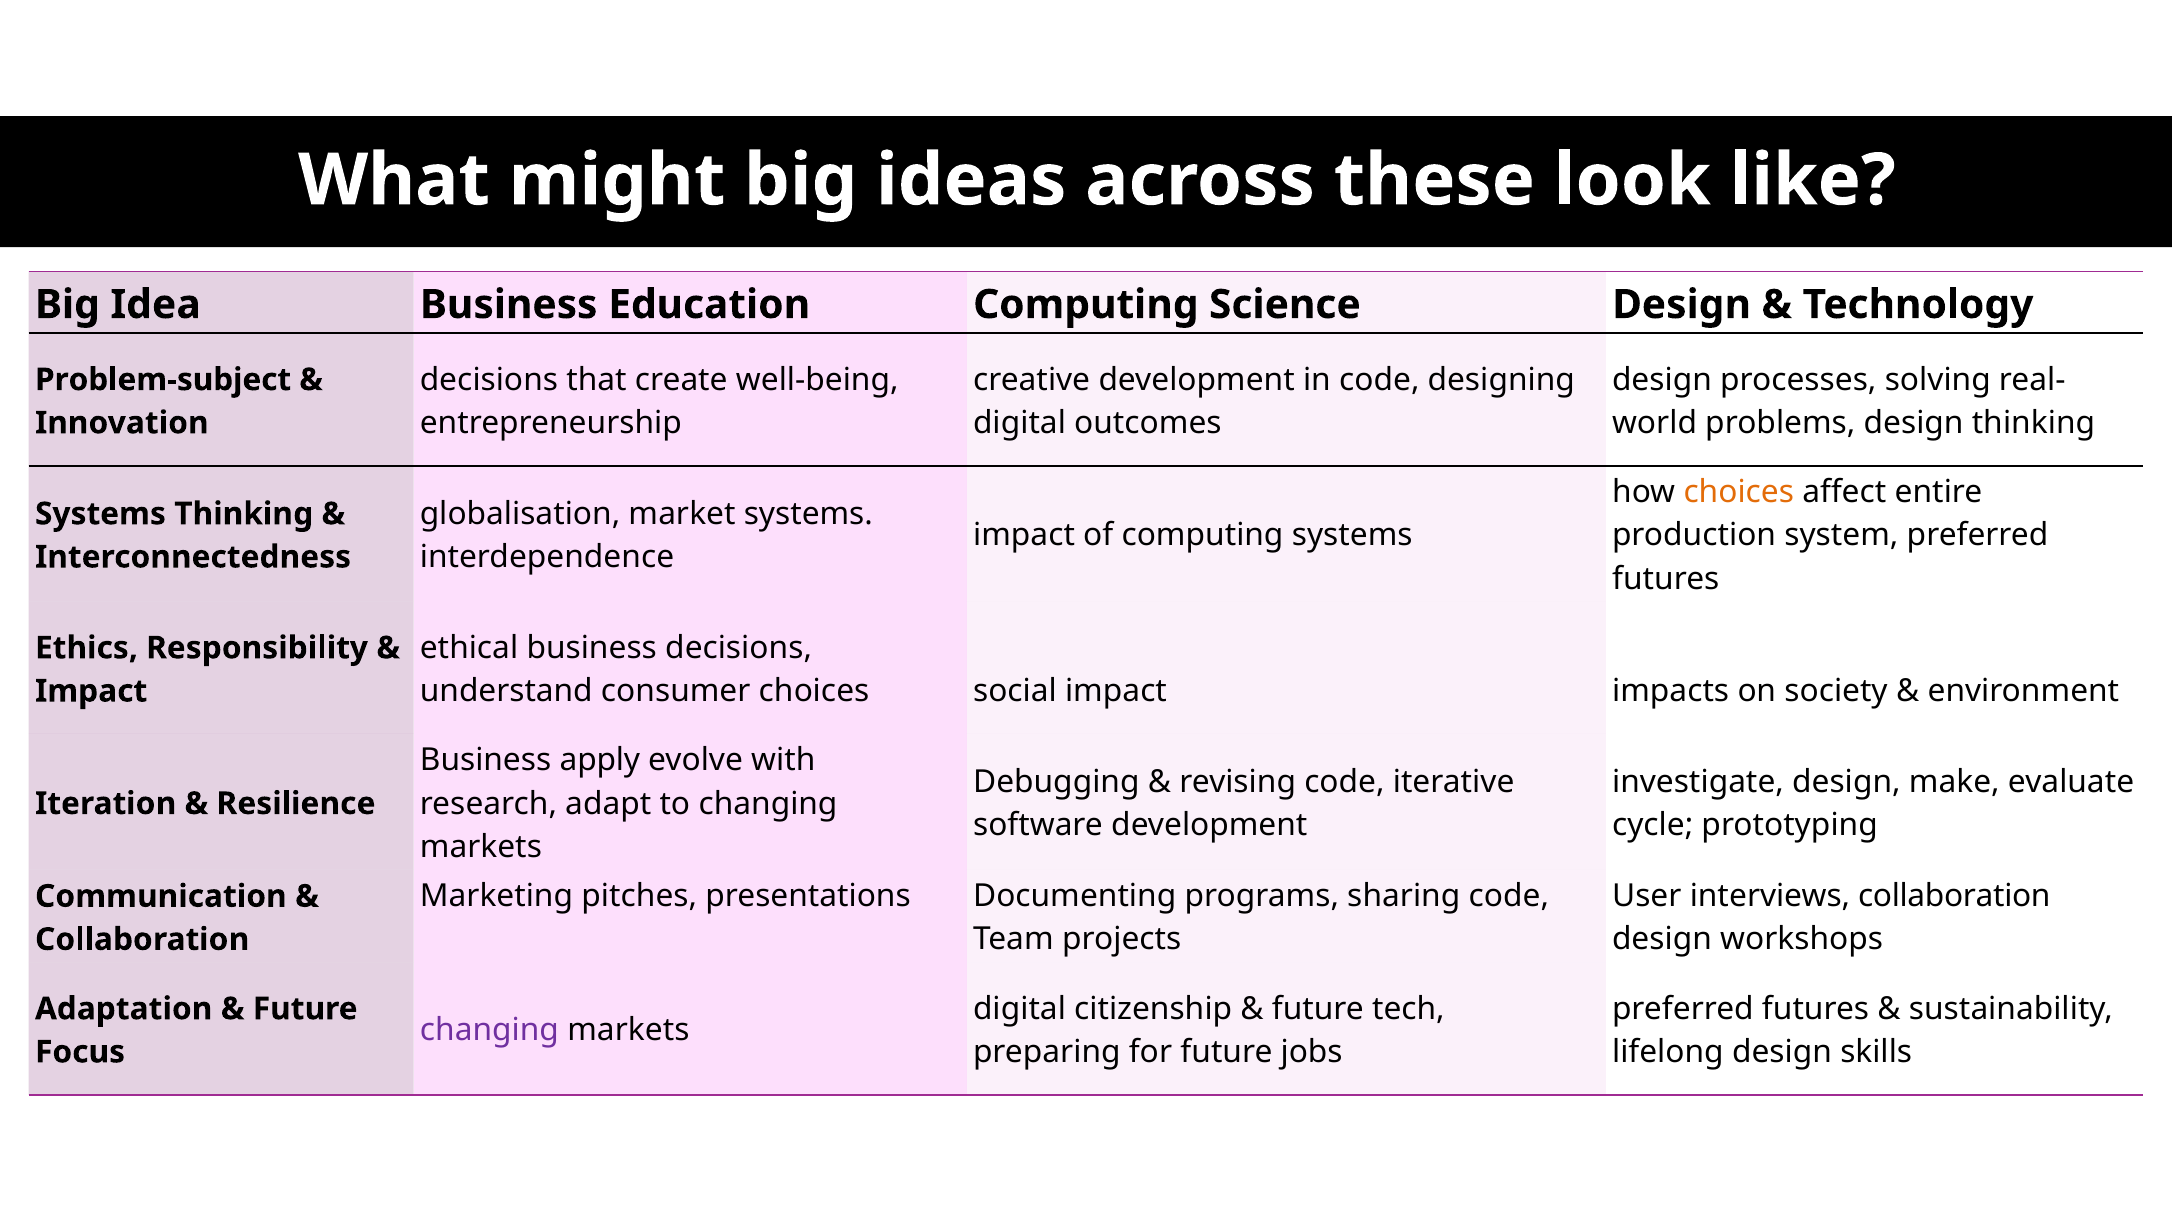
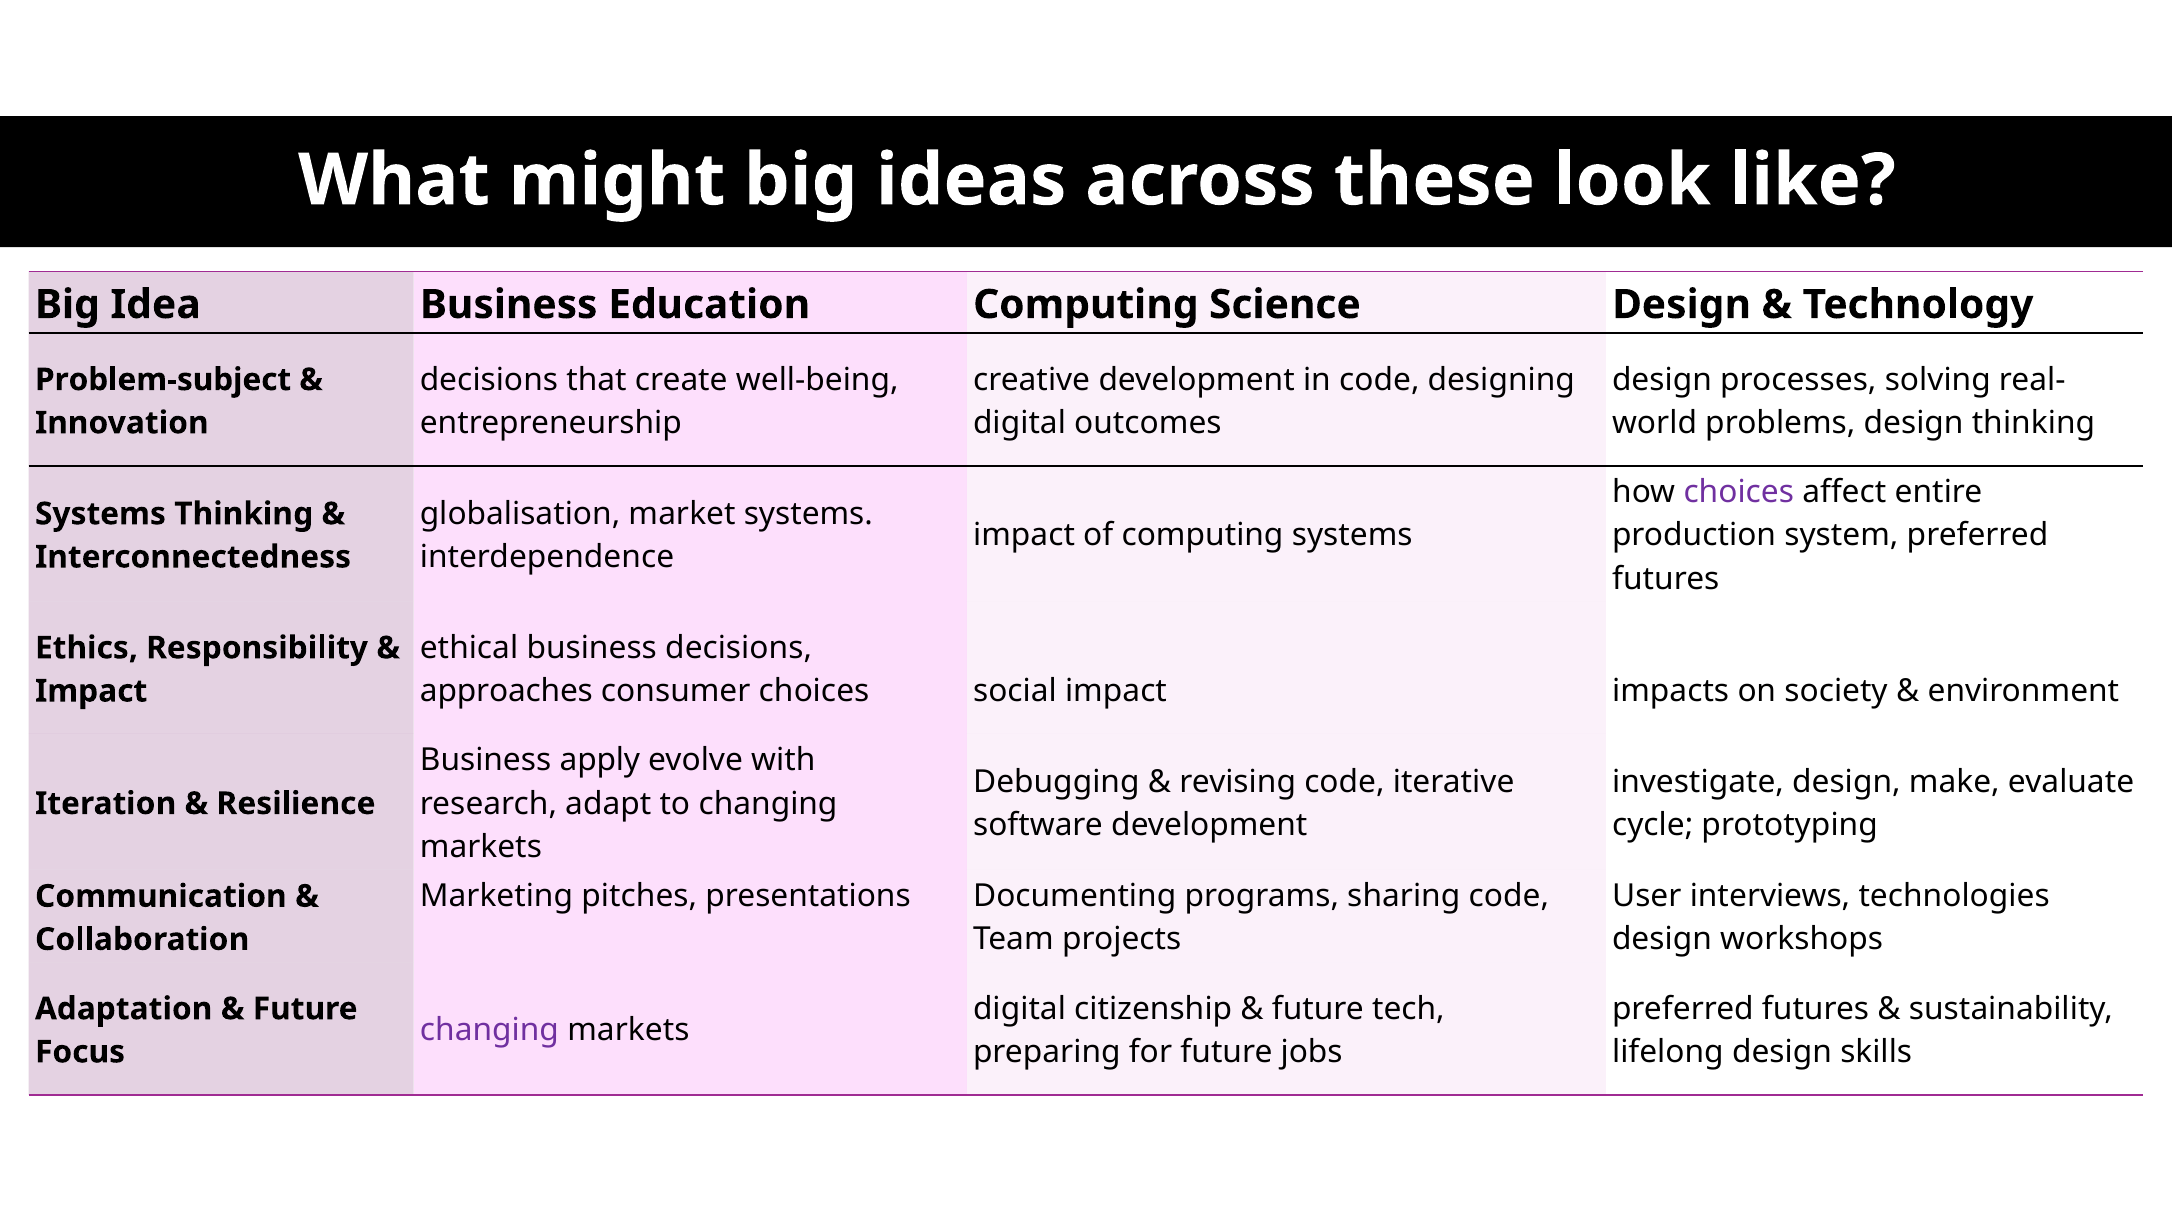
choices colour: orange -> purple (1739, 492)
understand: understand -> approaches (506, 691)
interviews collaboration: collaboration -> technologies (1954, 896)
